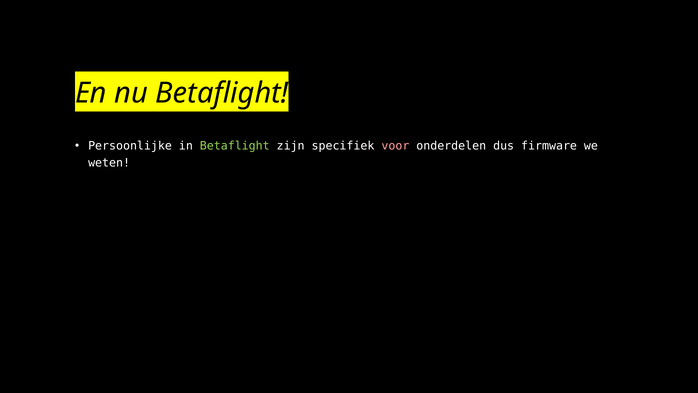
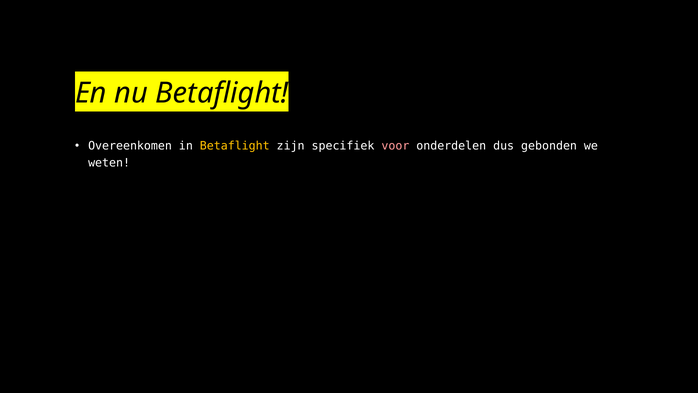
Persoonlijke: Persoonlijke -> Overeenkomen (130, 146)
Betaflight colour: light green -> yellow (235, 146)
firmware: firmware -> gebonden (549, 146)
